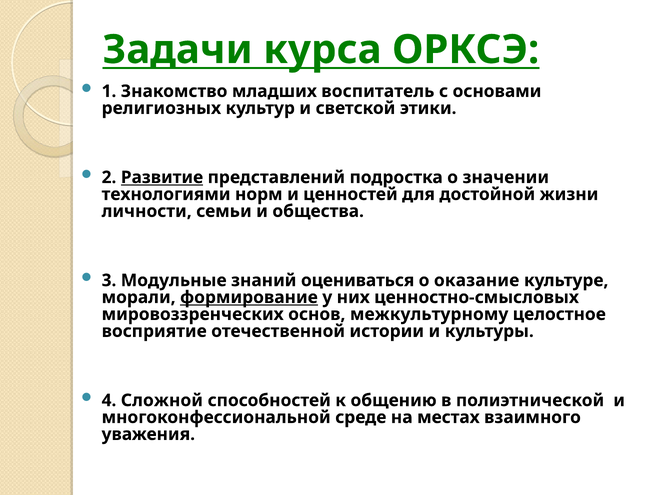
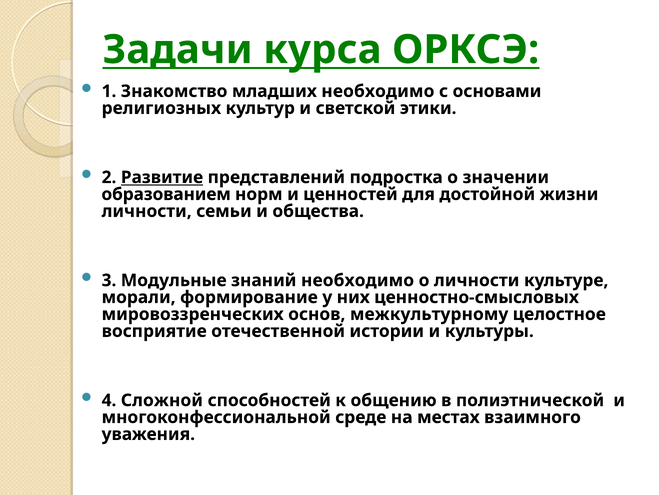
младших воспитатель: воспитатель -> необходимо (378, 91)
технологиями: технологиями -> образованием (166, 194)
знаний оцениваться: оцениваться -> необходимо (358, 280)
о оказание: оказание -> личности (477, 280)
формирование underline: present -> none (249, 297)
